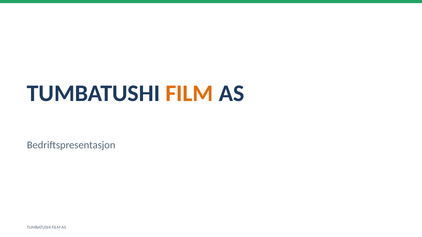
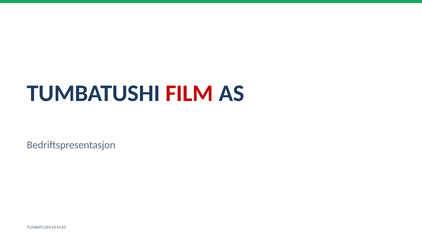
FILM colour: orange -> red (189, 94)
